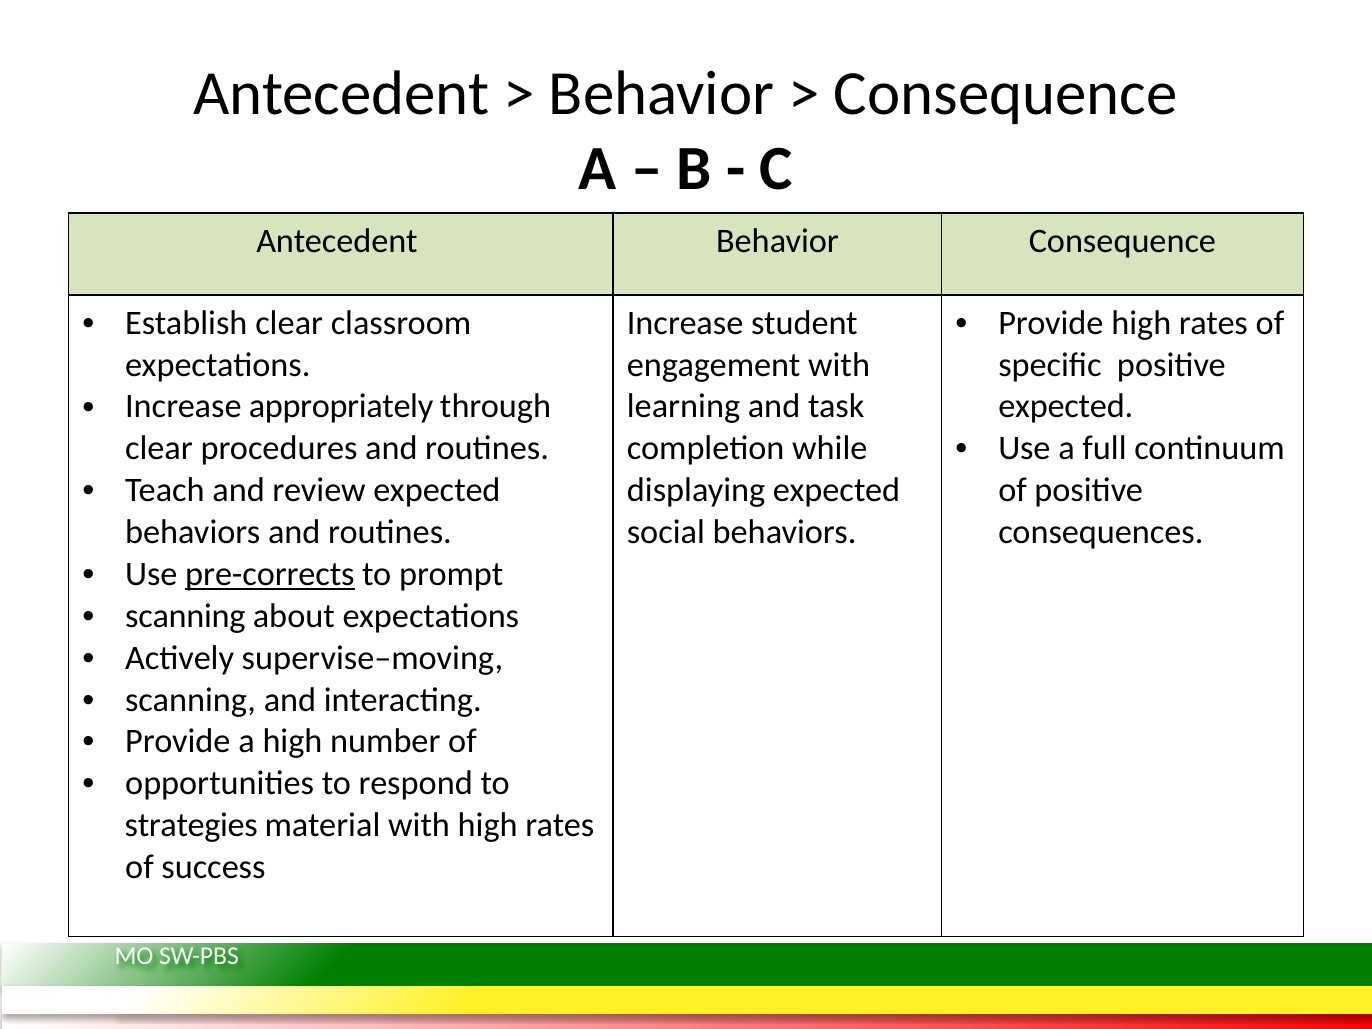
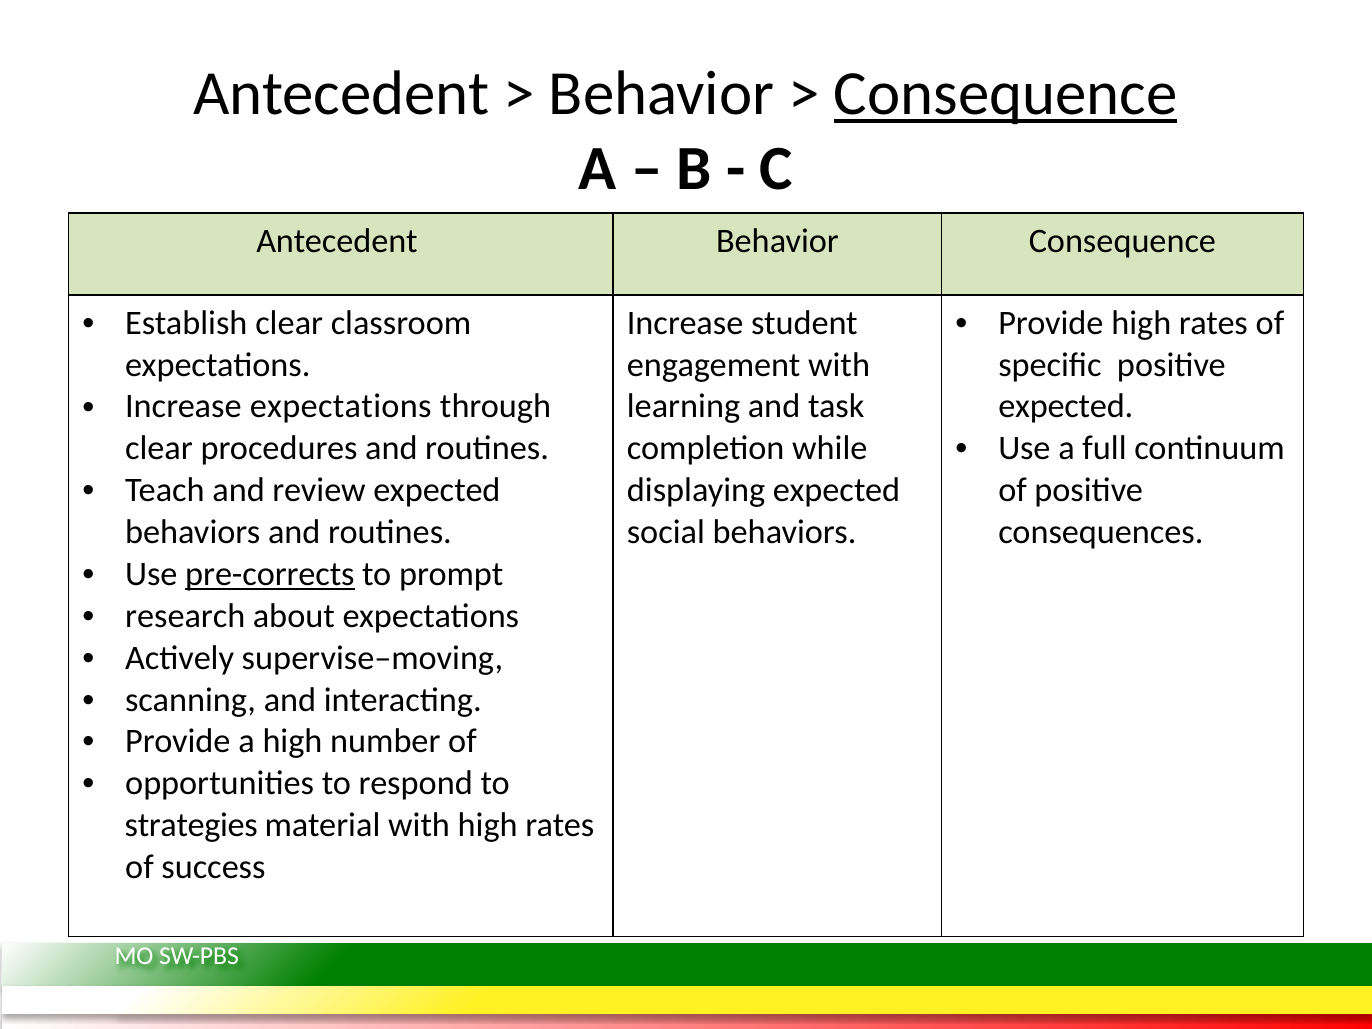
Consequence underline: none -> present (1006, 94)
Increase appropriately: appropriately -> expectations (341, 407)
scanning: scanning -> research (185, 616)
